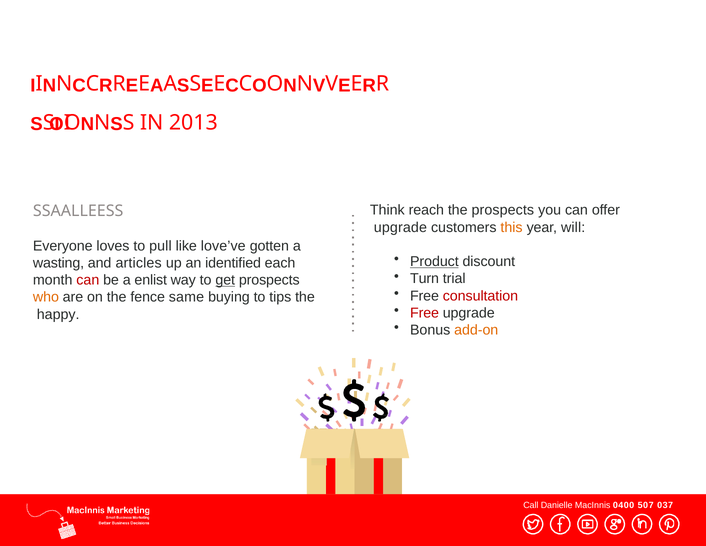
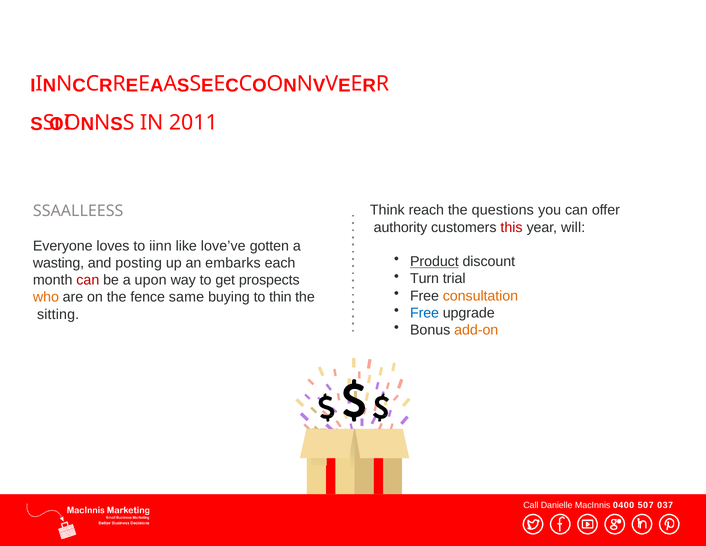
2013: 2013 -> 2011 (193, 122)
the prospects: prospects -> questions (503, 210)
upgrade: upgrade -> authority (401, 227)
this colour: orange -> red (512, 227)
pull: pull -> iinn (160, 246)
articles: articles -> posting (139, 263)
identiﬁed: identiﬁed -> embarks (233, 263)
enlist: enlist -> upon (151, 280)
get underline: present -> none (225, 280)
consultation colour: red -> orange (480, 296)
tips: tips -> thin (280, 297)
Free colour: red -> blue (425, 313)
happy: happy -> sitting (58, 314)
